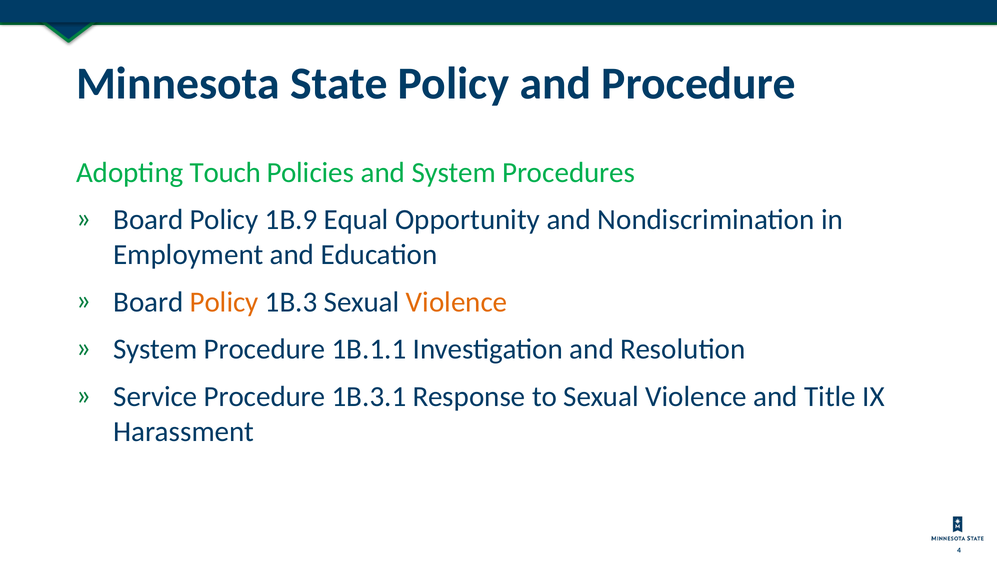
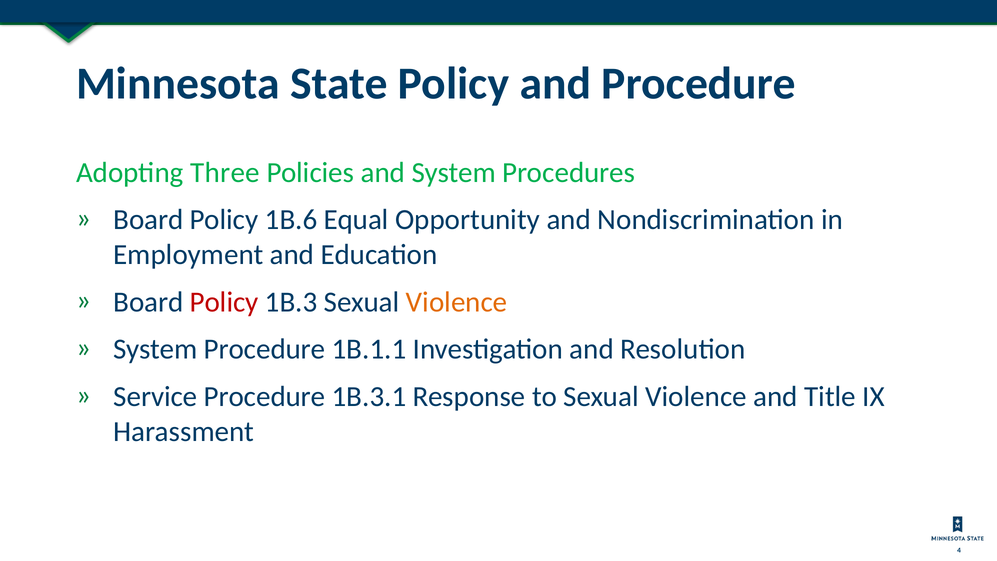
Touch: Touch -> Three (225, 172)
1B.9: 1B.9 -> 1B.6 (291, 220)
Policy colour: orange -> red (224, 302)
